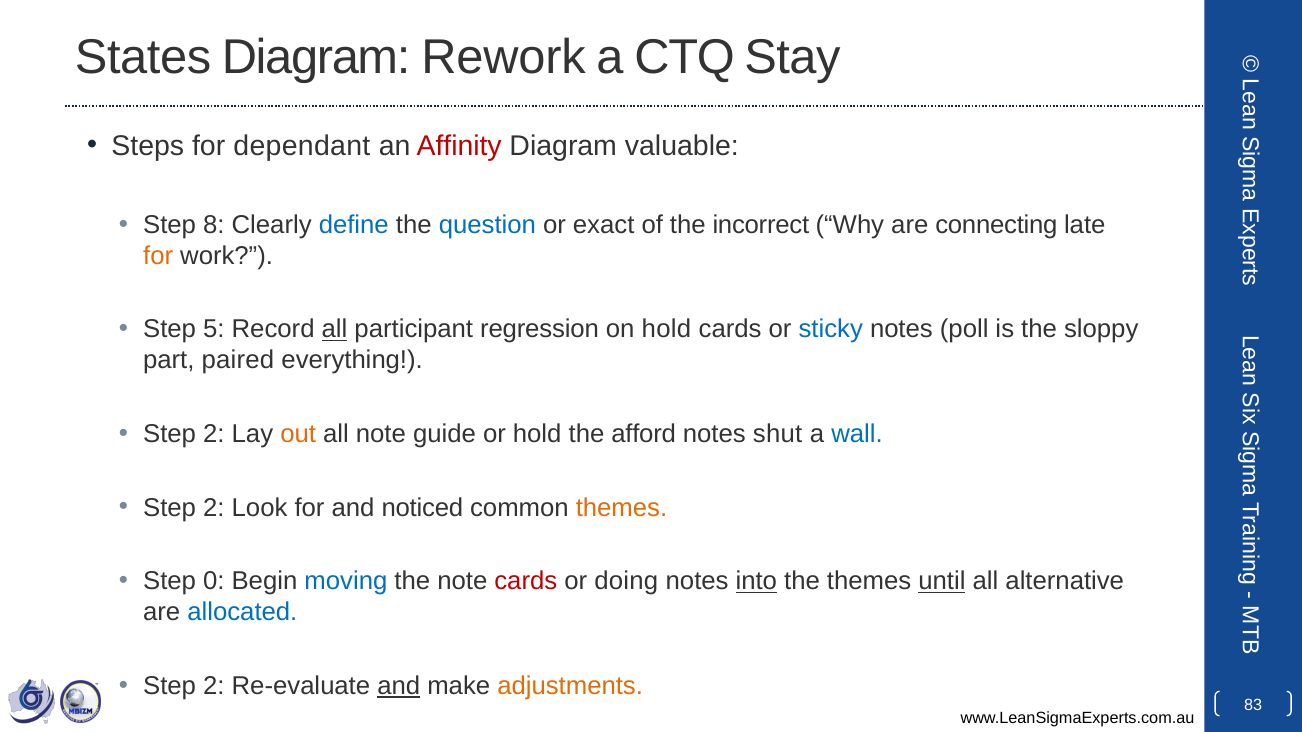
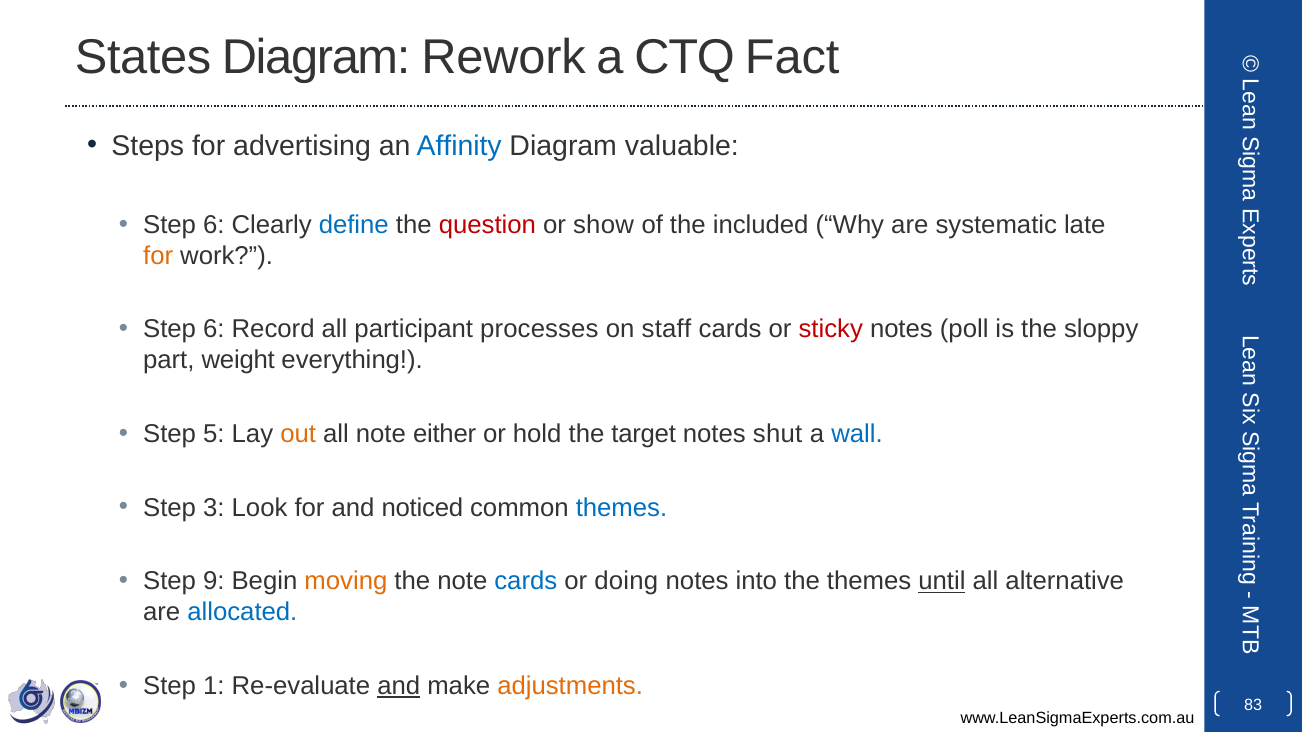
Stay: Stay -> Fact (792, 58)
dependant: dependant -> advertising (302, 146)
Affinity colour: red -> blue (459, 146)
8: 8 -> 6 (214, 225)
question colour: blue -> red (487, 225)
exact: exact -> show (604, 225)
incorrect: incorrect -> included (761, 225)
connecting: connecting -> systematic (996, 225)
5: 5 -> 6 (214, 330)
all underline: present -> none (334, 330)
regression: regression -> processes (539, 330)
on hold: hold -> staff (666, 330)
sticky colour: blue -> red (831, 330)
paired: paired -> weight (238, 361)
2: 2 -> 5 (214, 434)
guide: guide -> either (445, 434)
afford: afford -> target (644, 434)
2: 2 -> 3 (214, 508)
themes colour: orange -> blue (622, 508)
0: 0 -> 9 (214, 582)
moving colour: blue -> orange (346, 582)
cards colour: red -> blue (526, 582)
into underline: present -> none (756, 582)
2: 2 -> 1 (214, 686)
